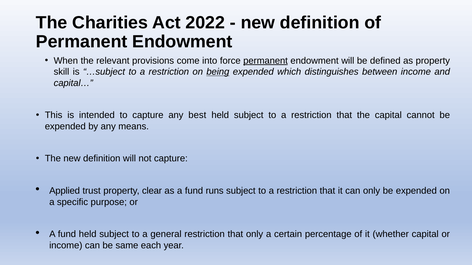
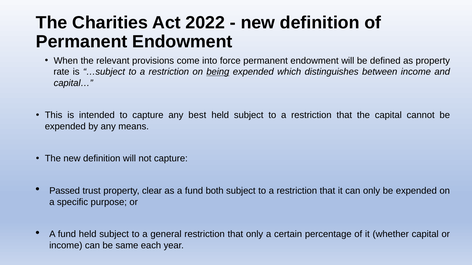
permanent underline: present -> none (266, 61)
skill: skill -> rate (61, 72)
Applied: Applied -> Passed (65, 191)
runs: runs -> both (215, 191)
